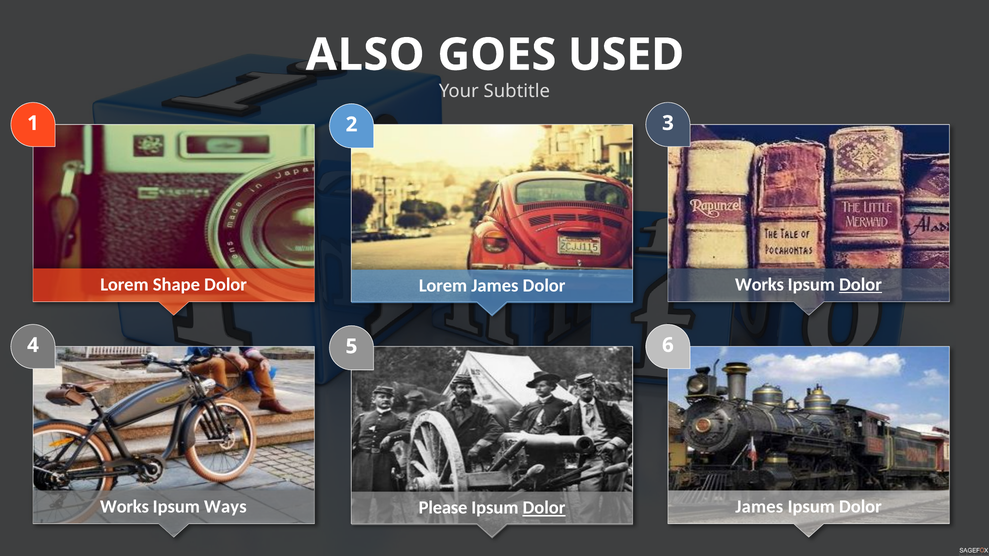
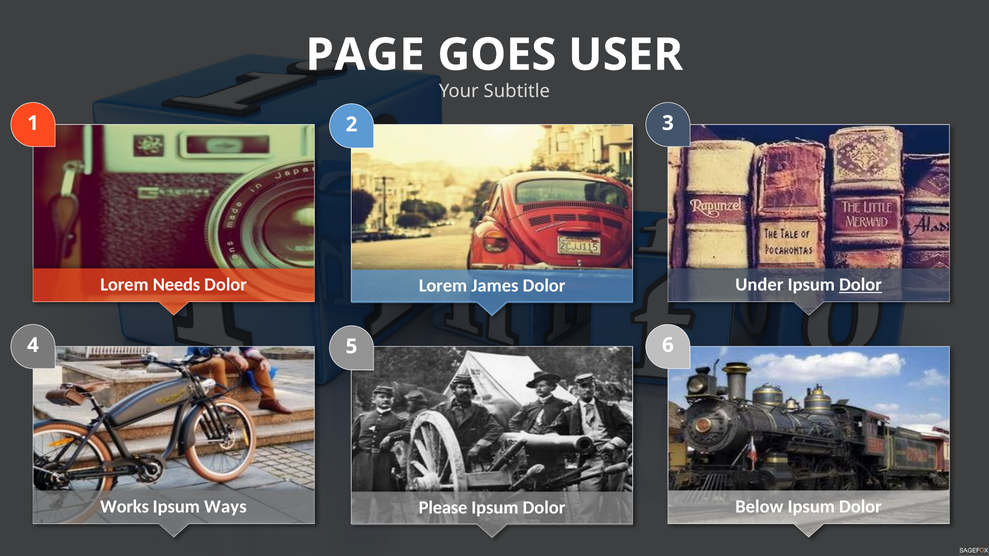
ALSO: ALSO -> PAGE (365, 55)
USED: USED -> USER (626, 55)
Shape: Shape -> Needs (176, 285)
Works: Works -> Under (759, 285)
James: James -> Below (759, 507)
Dolor underline: present -> none (544, 508)
